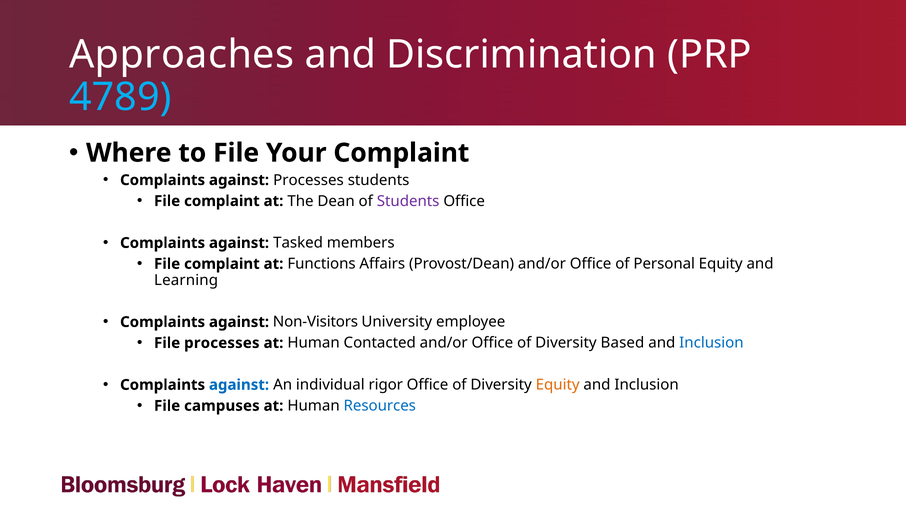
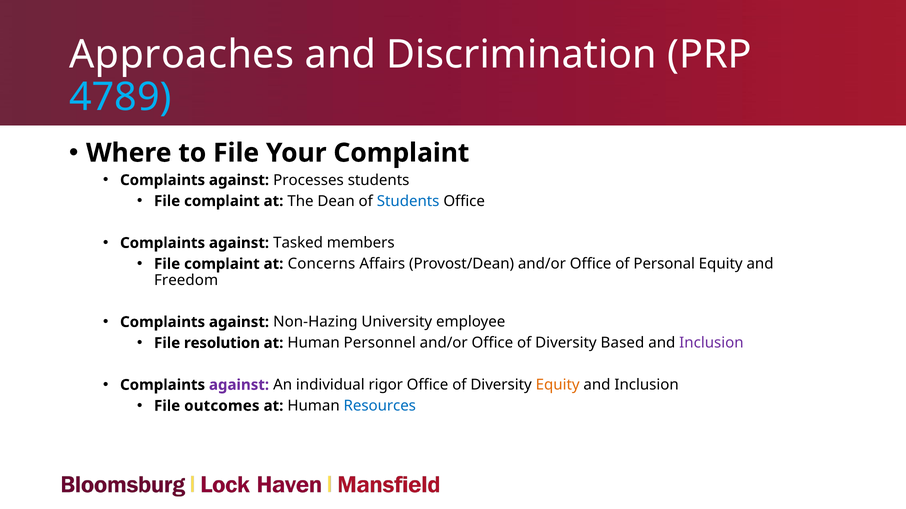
Students colour: purple -> blue (408, 201)
Functions: Functions -> Concerns (321, 264)
Learning: Learning -> Freedom (186, 280)
Non-Visitors: Non-Visitors -> Non-Hazing (315, 322)
File processes: processes -> resolution (222, 343)
Contacted: Contacted -> Personnel (380, 343)
Inclusion colour: blue -> purple (711, 343)
against colour: blue -> purple (239, 385)
campuses: campuses -> outcomes (222, 406)
